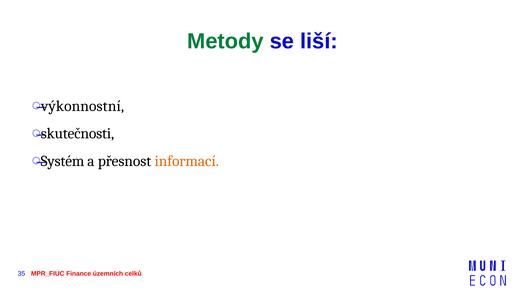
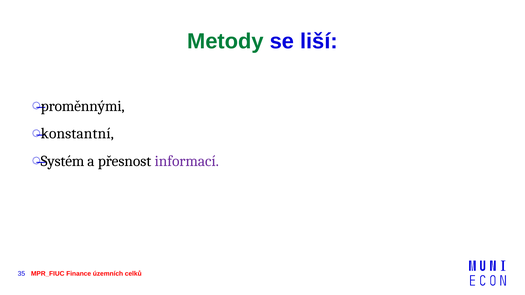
výkonnostní: výkonnostní -> proměnnými (83, 106)
skutečnosti: skutečnosti -> konstantní (77, 134)
informací colour: orange -> purple (187, 161)
